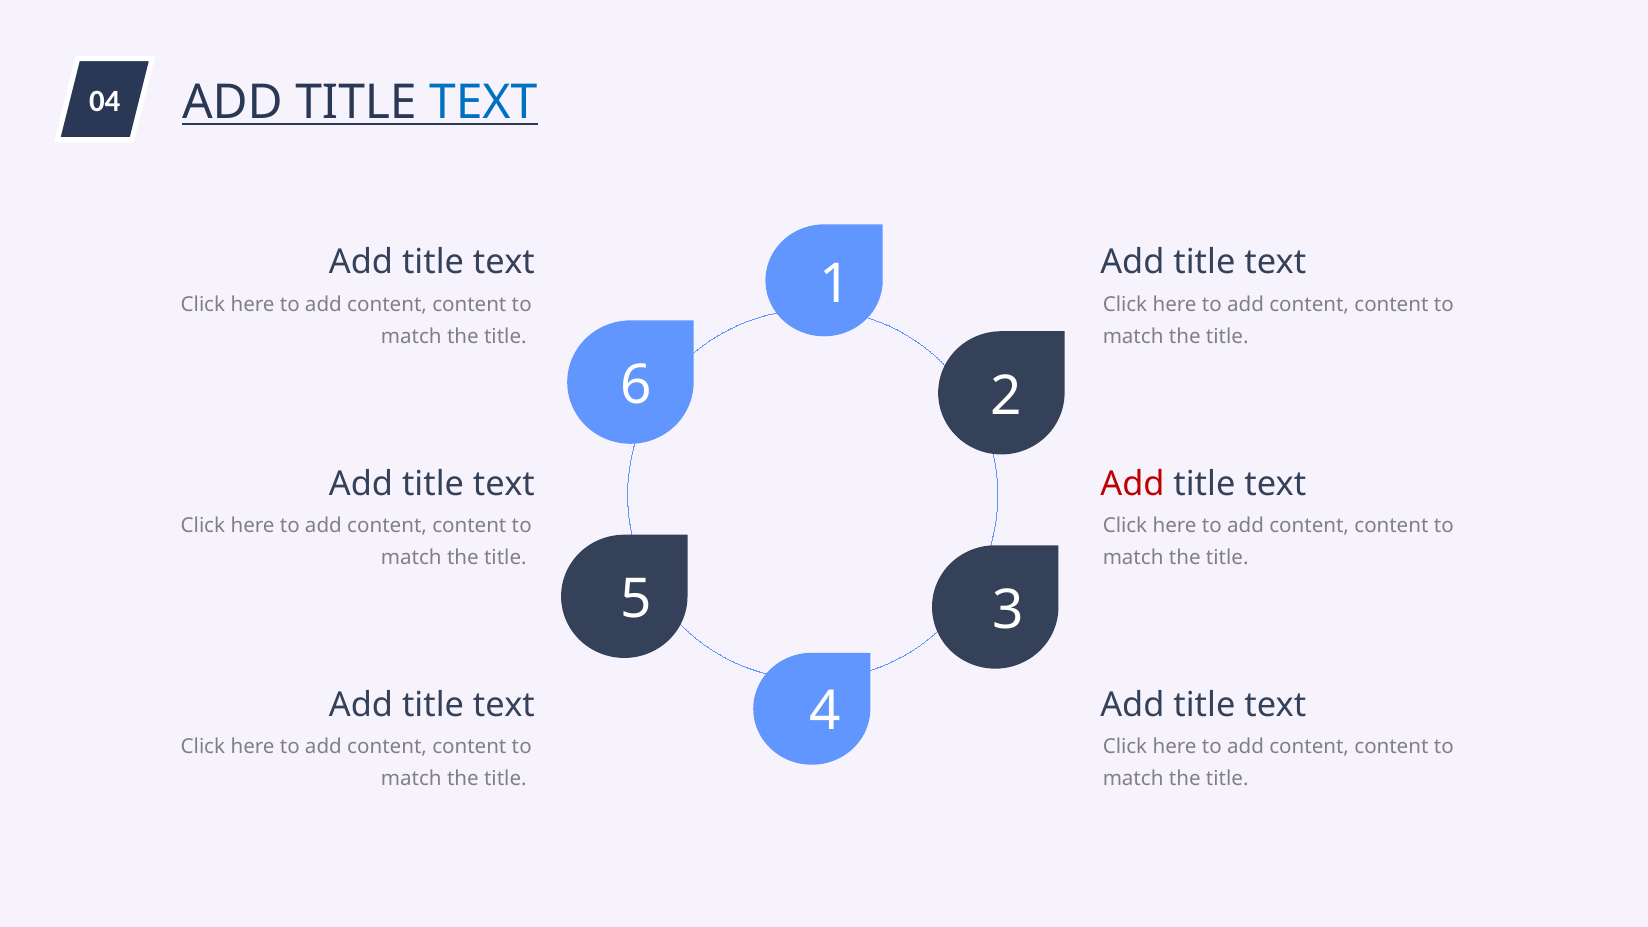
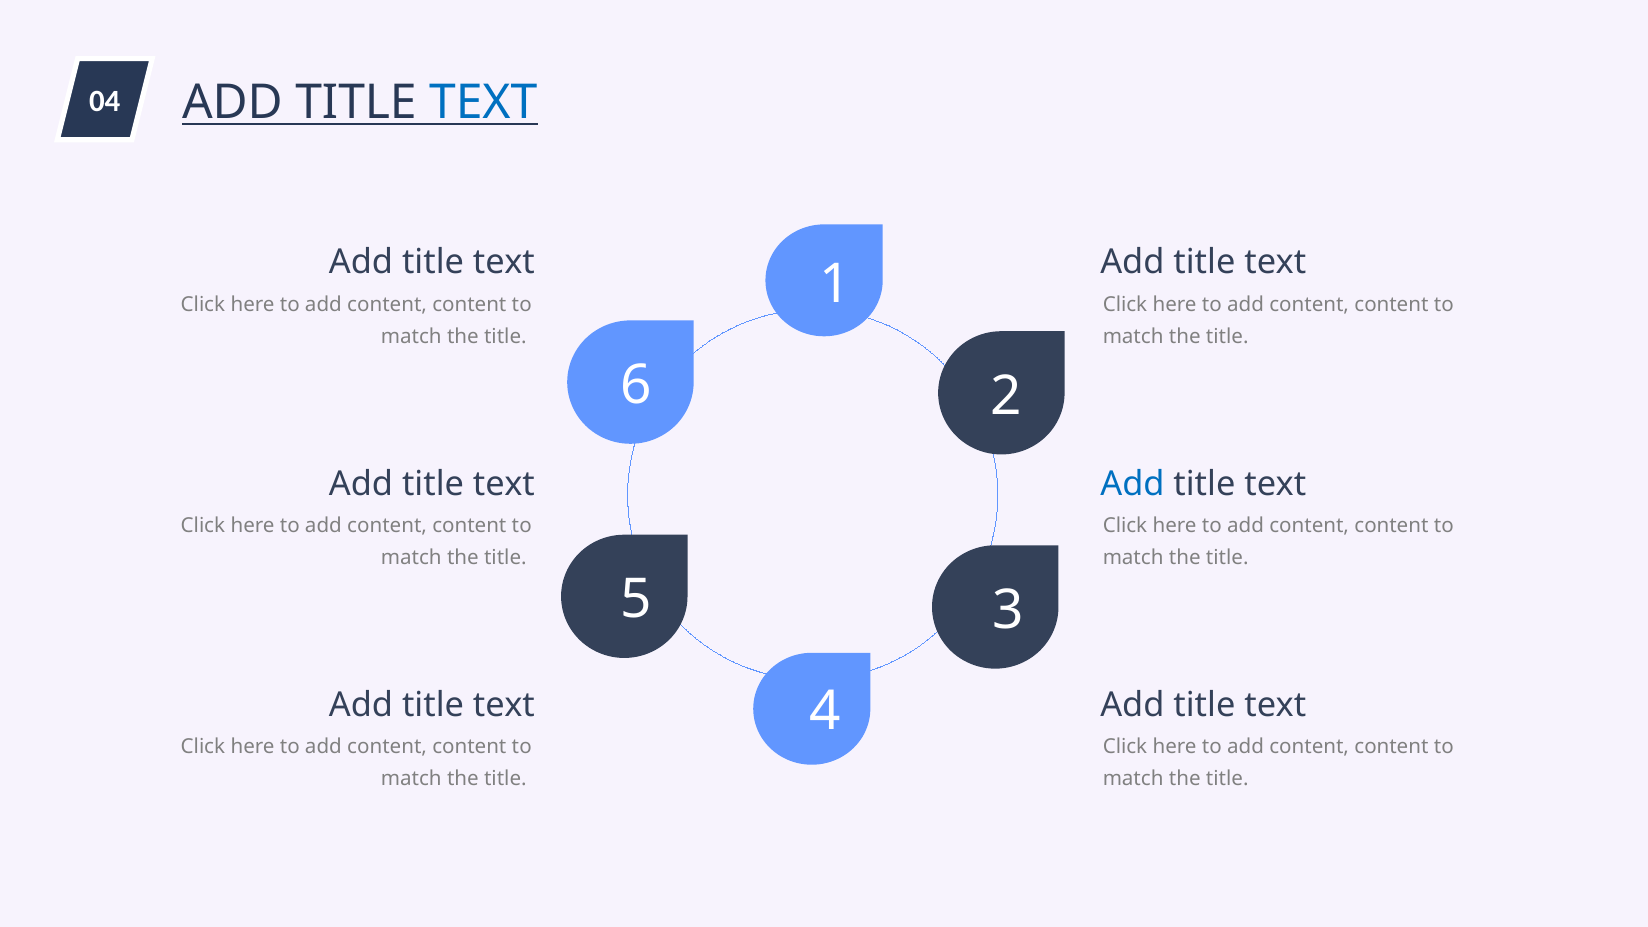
Add colour: red -> blue (1132, 484)
